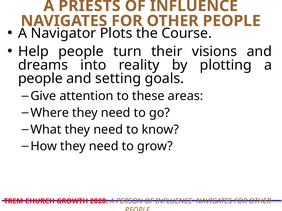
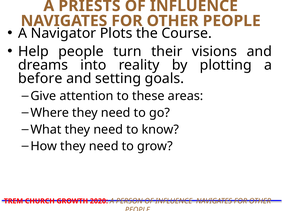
people: people -> before (40, 79)
